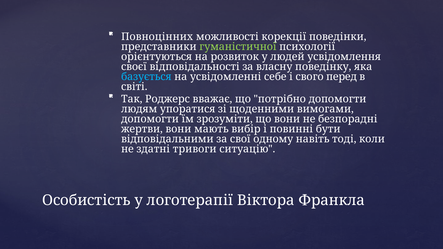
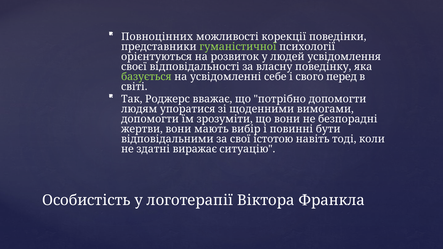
базується colour: light blue -> light green (146, 77)
одному: одному -> істотою (273, 139)
тривоги: тривоги -> виражає (195, 149)
